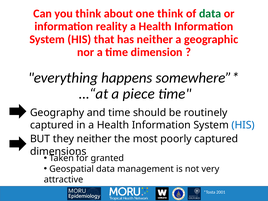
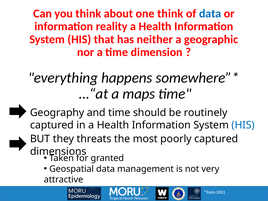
data colour: green -> blue (210, 14)
piece: piece -> maps (139, 94)
they neither: neither -> threats (94, 139)
